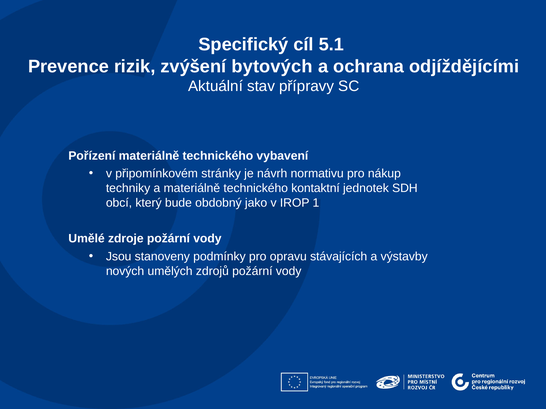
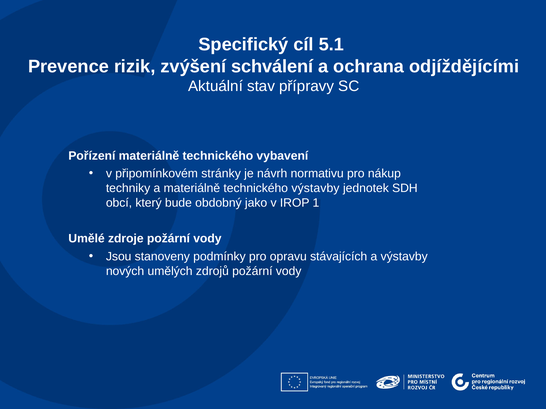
bytových: bytových -> schválení (272, 66)
technického kontaktní: kontaktní -> výstavby (315, 188)
